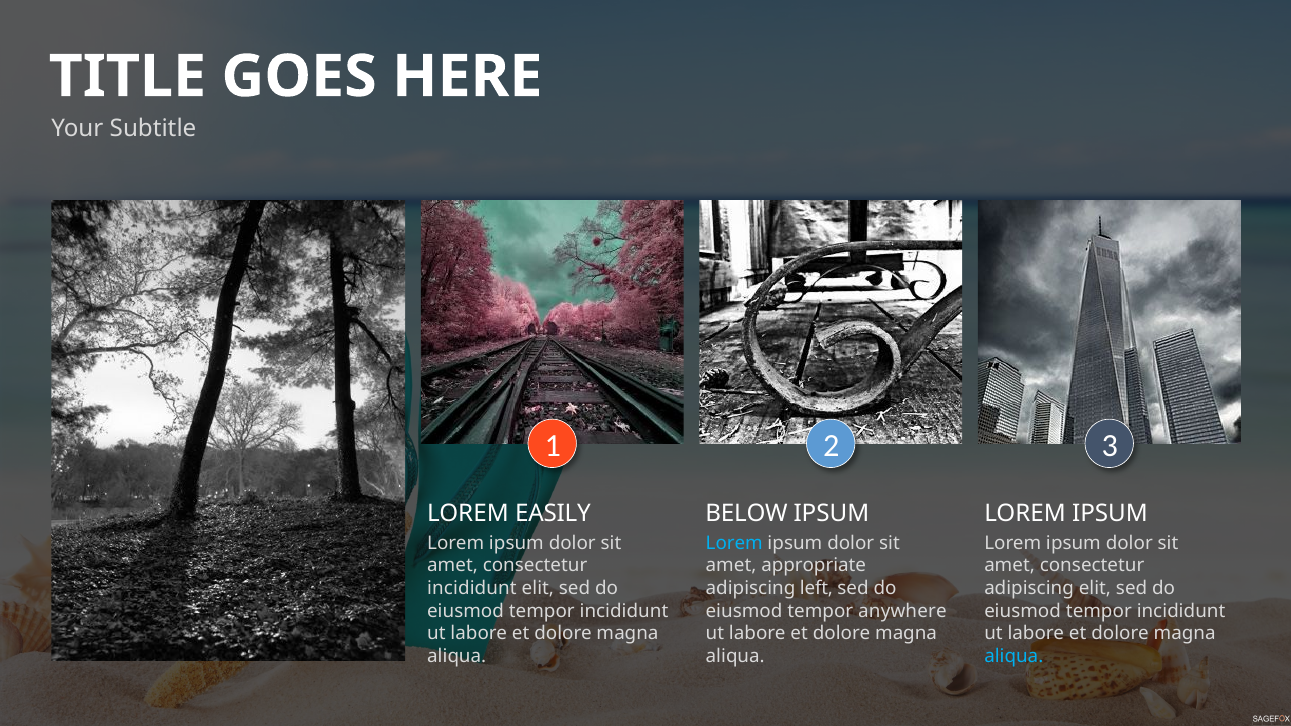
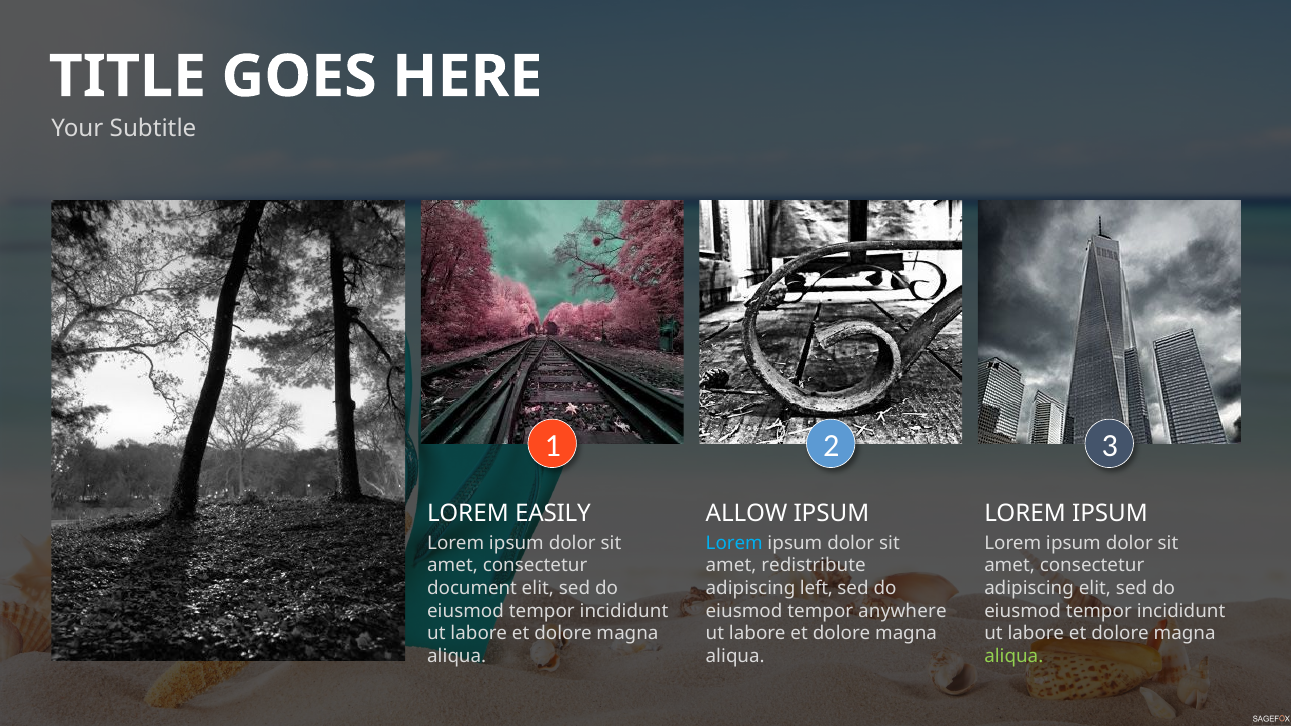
BELOW: BELOW -> ALLOW (747, 514)
appropriate: appropriate -> redistribute (814, 566)
incididunt: incididunt -> document (472, 588)
aliqua colour: light blue -> light green (1014, 656)
